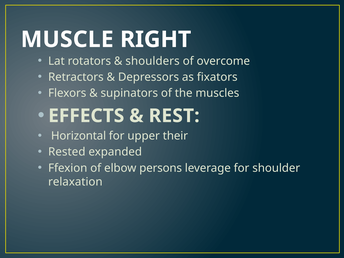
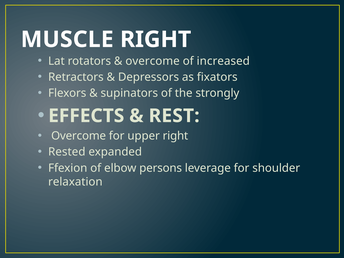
shoulders: shoulders -> overcome (153, 61)
overcome: overcome -> increased (223, 61)
muscles: muscles -> strongly (217, 93)
Horizontal: Horizontal -> Overcome (79, 136)
upper their: their -> right (175, 136)
